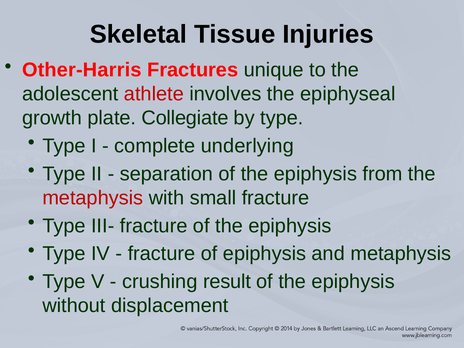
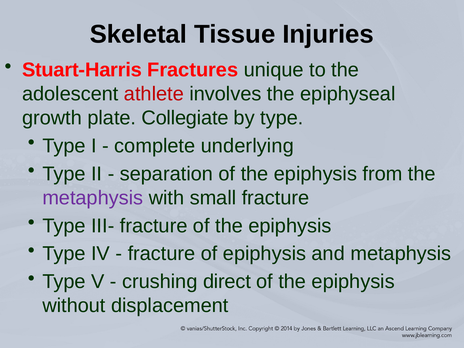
Other-Harris: Other-Harris -> Stuart-Harris (82, 70)
metaphysis colour: red -> purple (93, 198)
result: result -> direct (227, 282)
